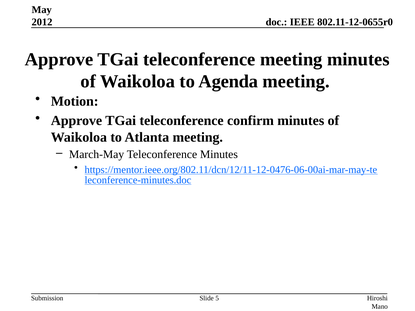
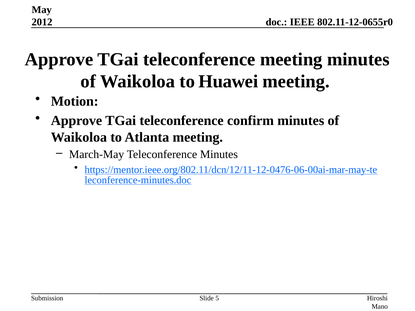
Agenda: Agenda -> Huawei (228, 82)
